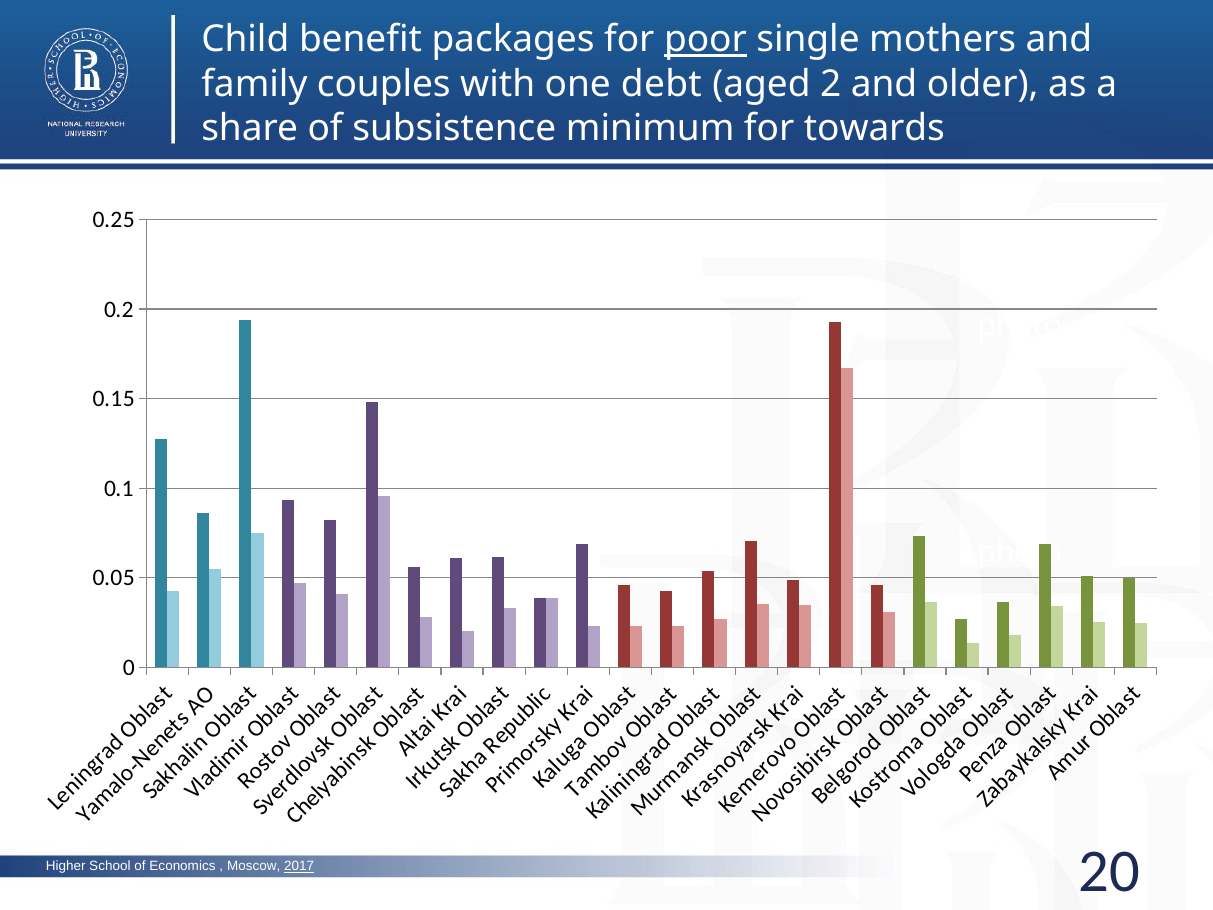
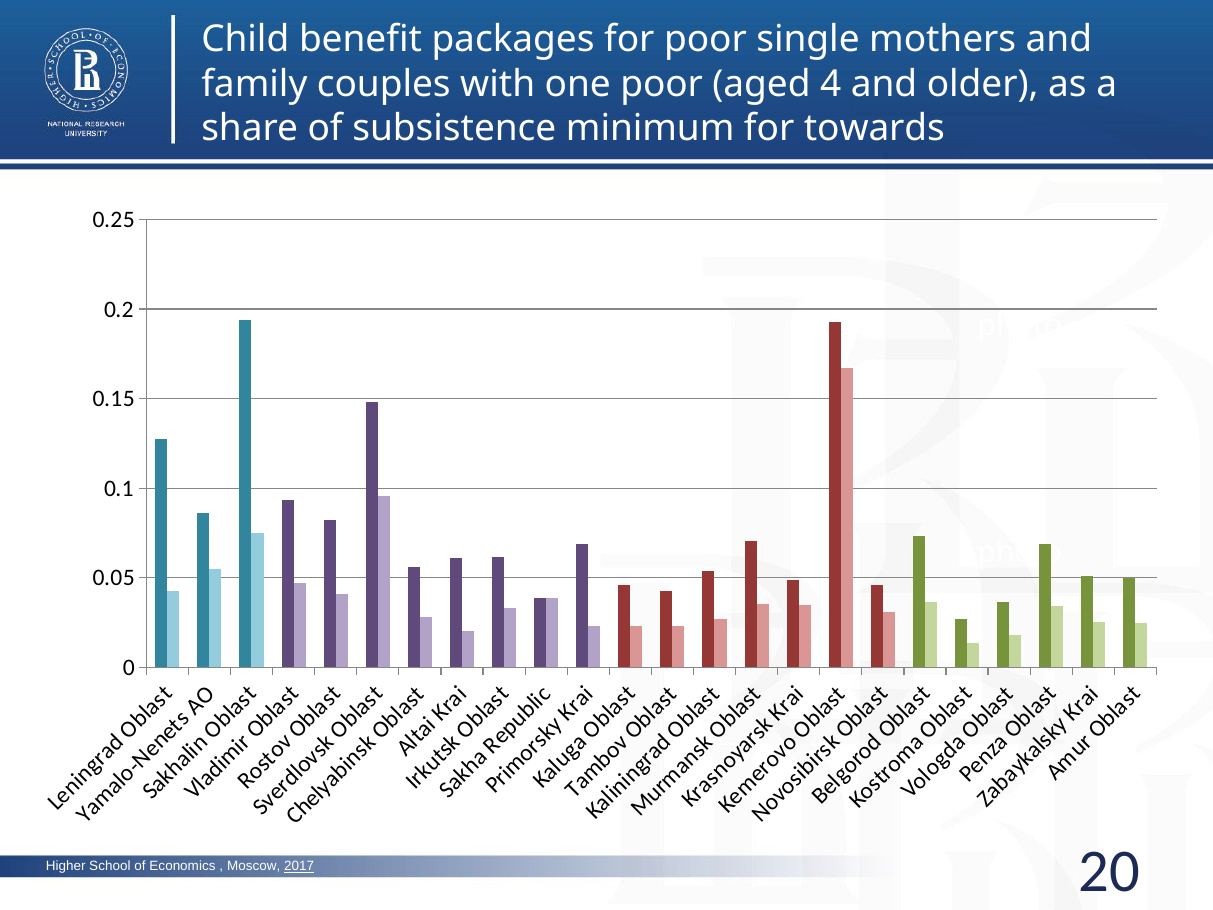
poor underline: present -> none (705, 40)
one debt: debt -> poor (662, 84)
2: 2 -> 4 (831, 84)
